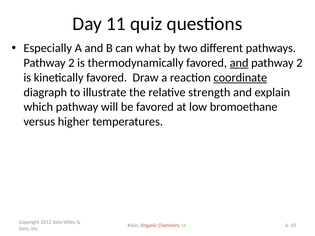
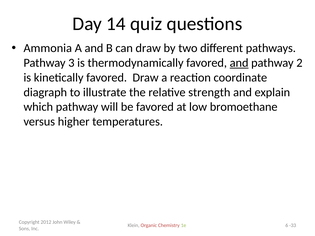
11: 11 -> 14 (116, 24)
Especially: Especially -> Ammonia (48, 48)
can what: what -> draw (148, 48)
2: 2 -> 3 (71, 63)
coordinate underline: present -> none (240, 78)
